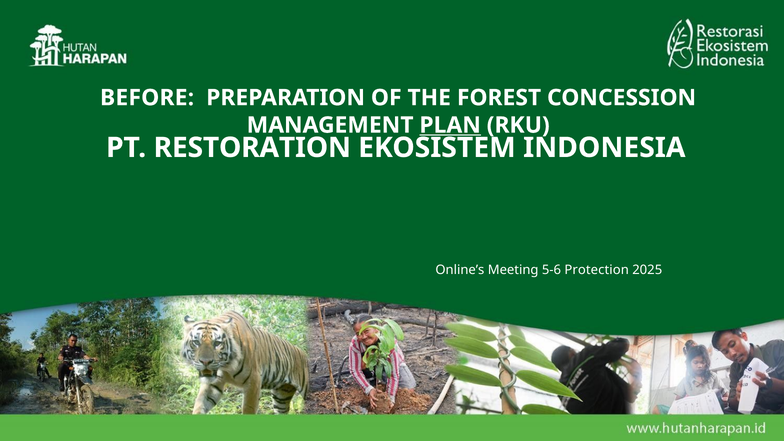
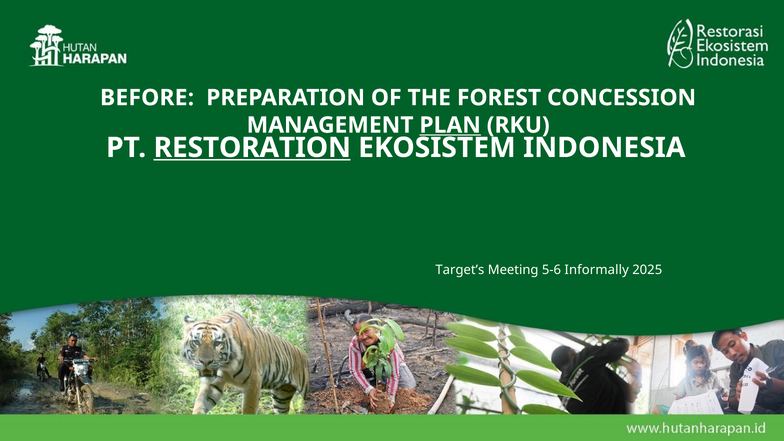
RESTORATION underline: none -> present (252, 148)
Online’s: Online’s -> Target’s (460, 270)
Protection: Protection -> Informally (597, 270)
